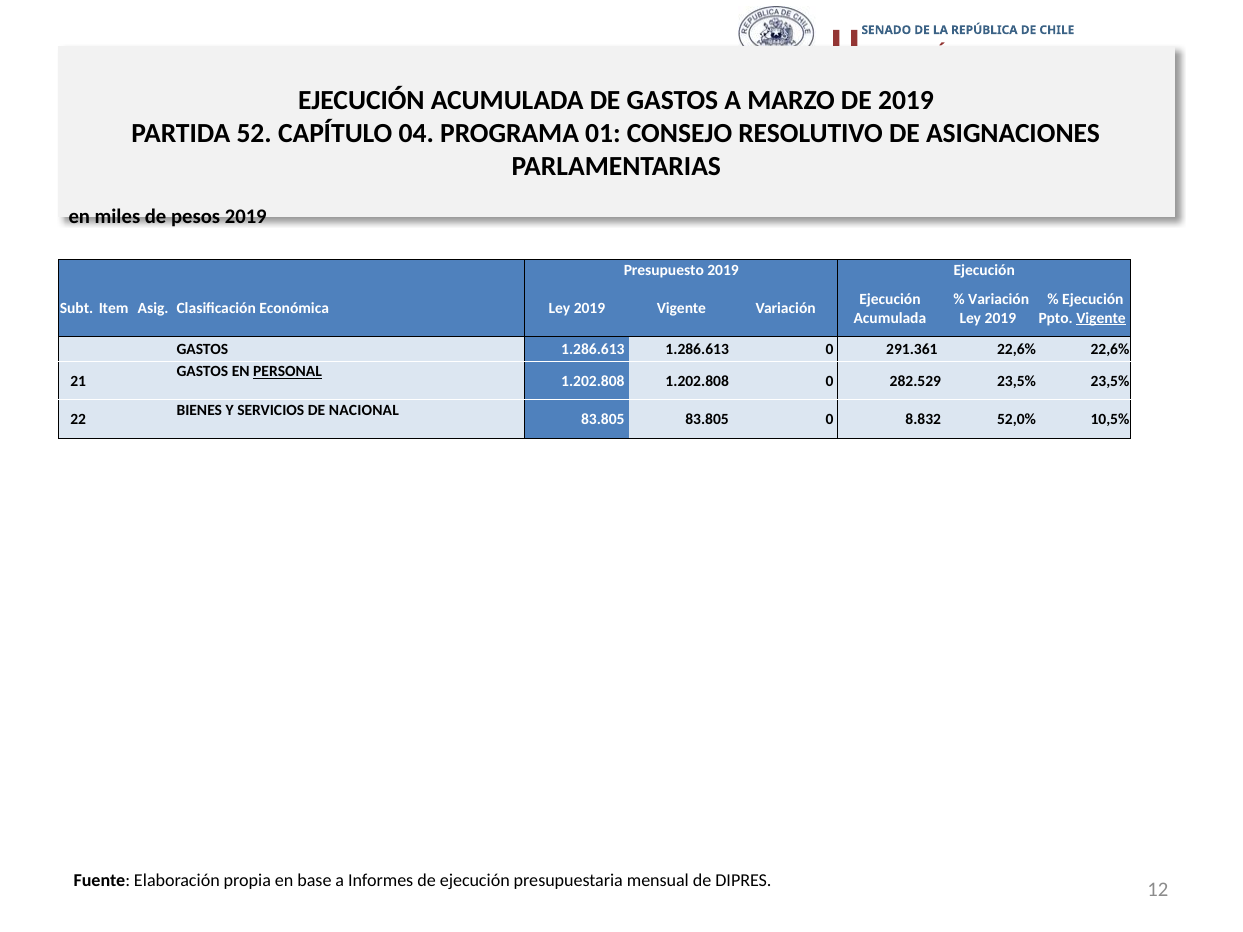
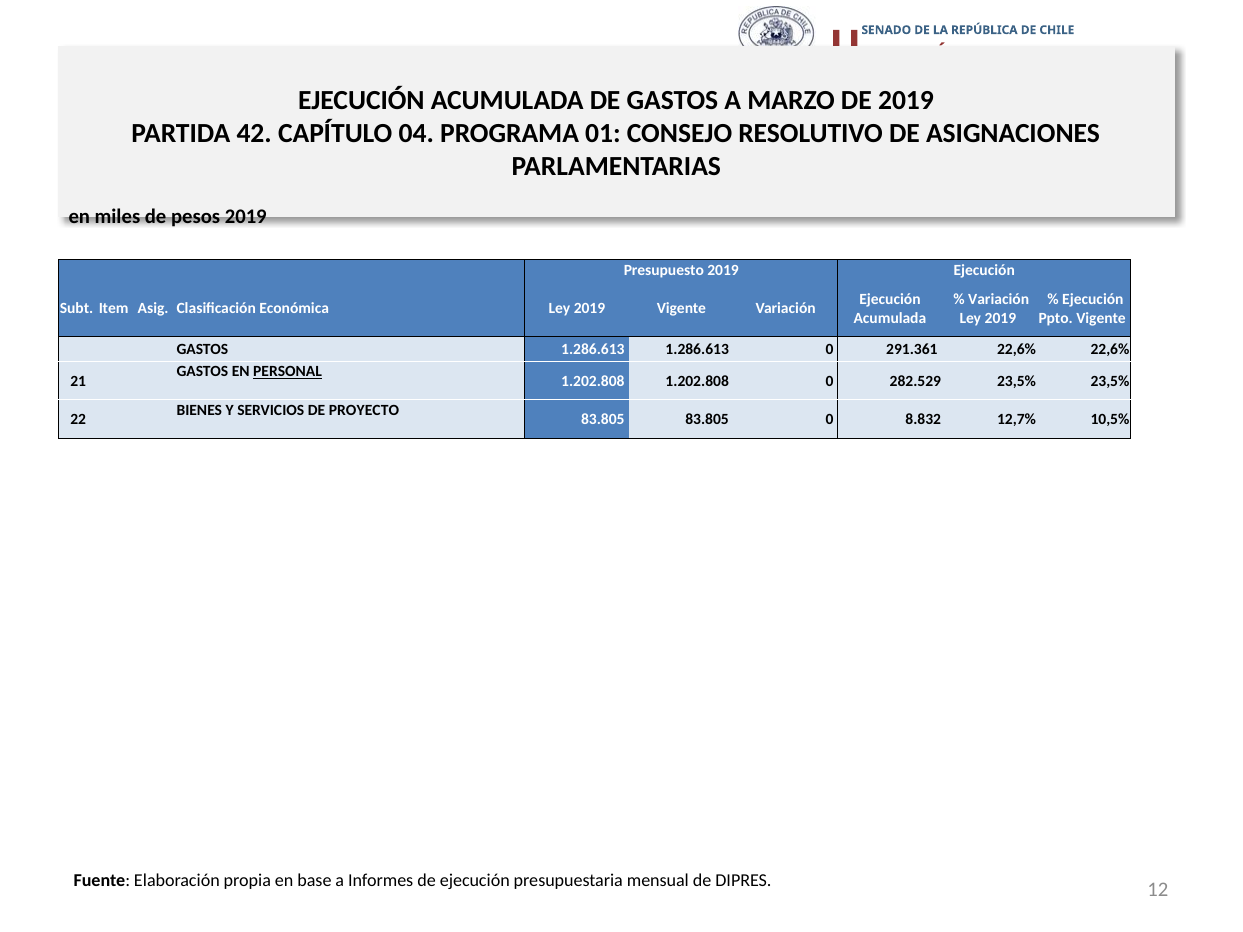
52: 52 -> 42 (254, 133)
Vigente underline: present -> none (1101, 318)
NACIONAL: NACIONAL -> PROYECTO (364, 410)
52,0%: 52,0% -> 12,7% (1017, 420)
